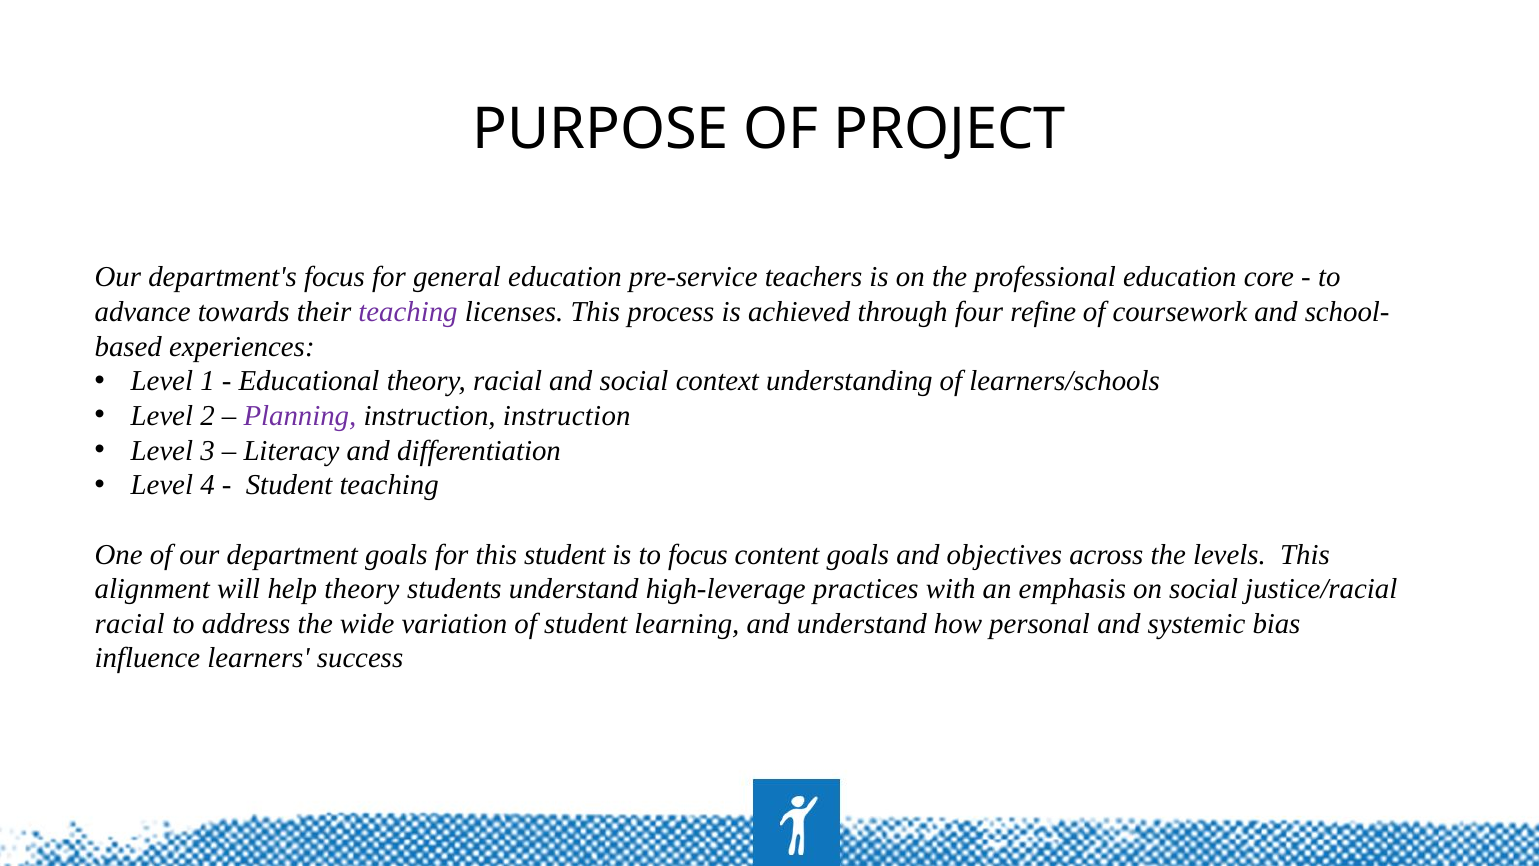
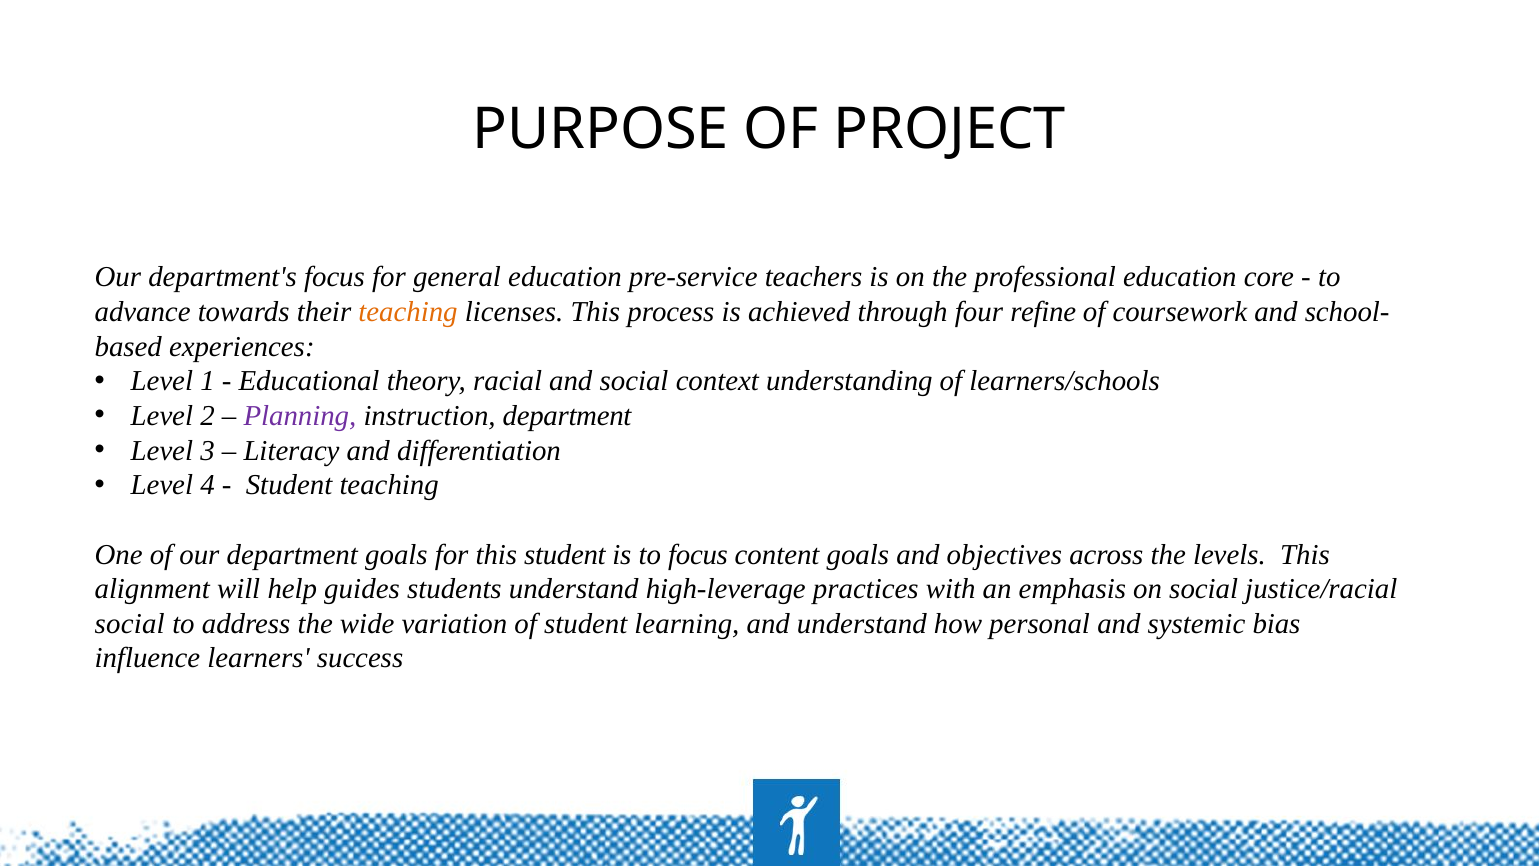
teaching colour: purple -> orange (408, 312)
instruction instruction: instruction -> department (567, 416)
help theory: theory -> guides (362, 589)
racial: racial -> social (130, 624)
